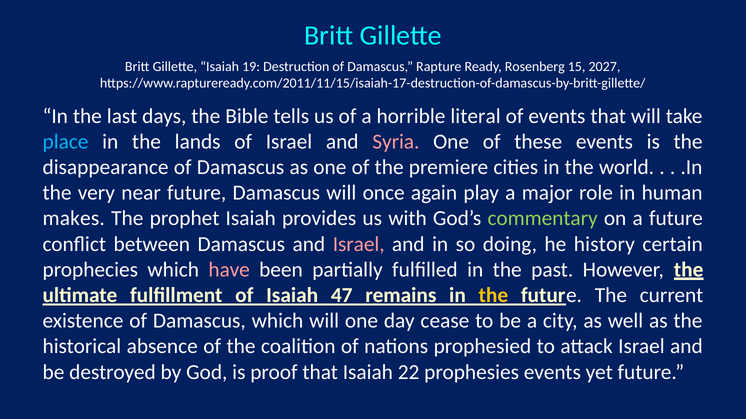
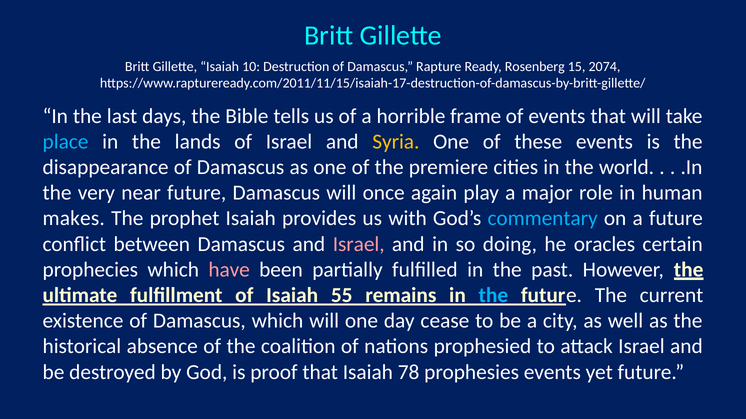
19: 19 -> 10 (251, 67)
2027: 2027 -> 2074 (604, 67)
literal: literal -> frame (476, 116)
Syria colour: pink -> yellow (396, 142)
commentary colour: light green -> light blue (543, 219)
history: history -> oracles (604, 244)
47: 47 -> 55 (342, 296)
the colour: yellow -> light blue (493, 296)
22: 22 -> 78 (409, 373)
